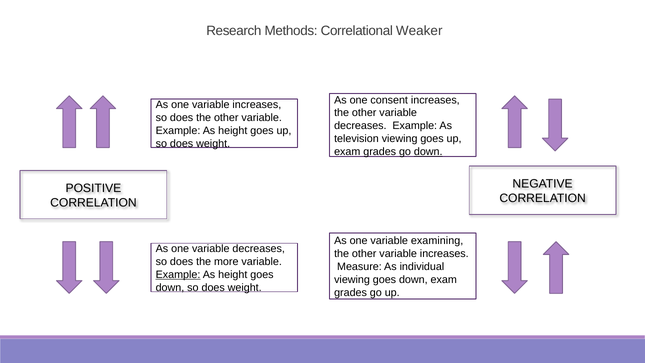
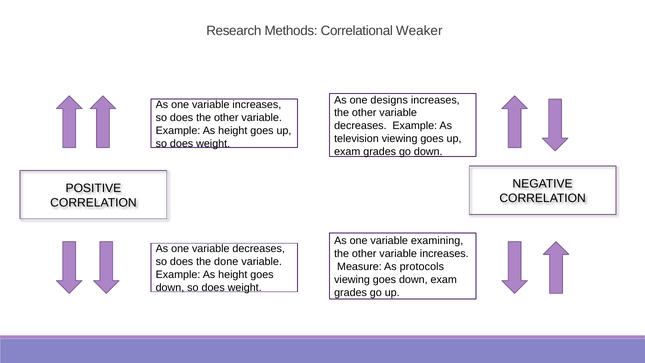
consent: consent -> designs (389, 100)
more: more -> done (226, 262)
individual: individual -> protocols (422, 267)
Example underline: present -> none (178, 275)
